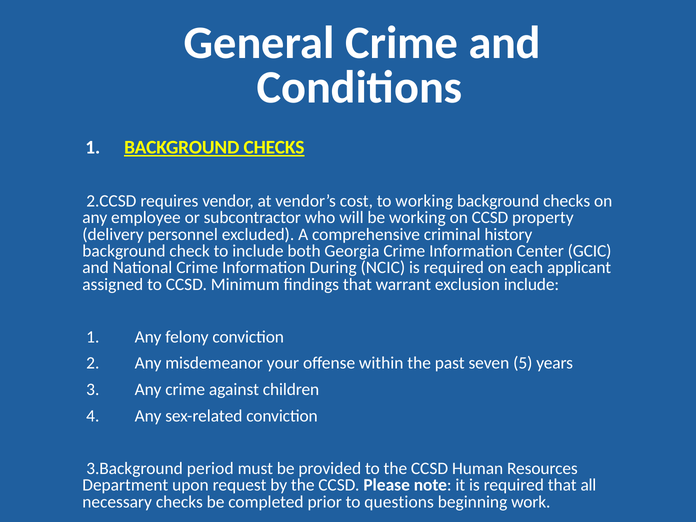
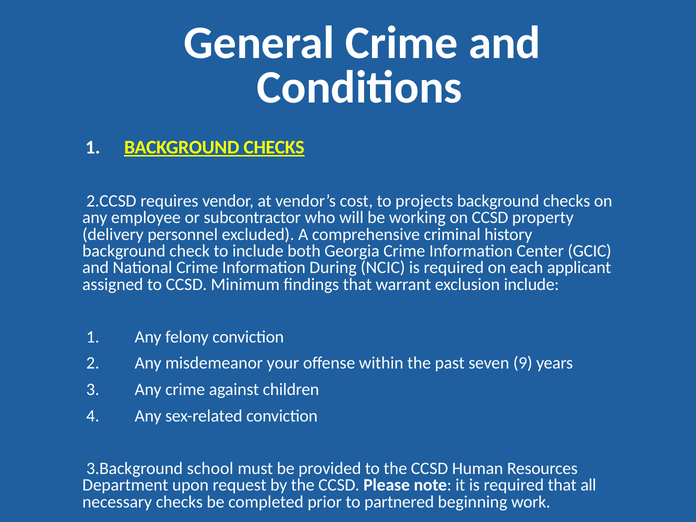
to working: working -> projects (424, 201)
5: 5 -> 9 (523, 363)
period: period -> school (210, 468)
questions: questions -> partnered (399, 502)
